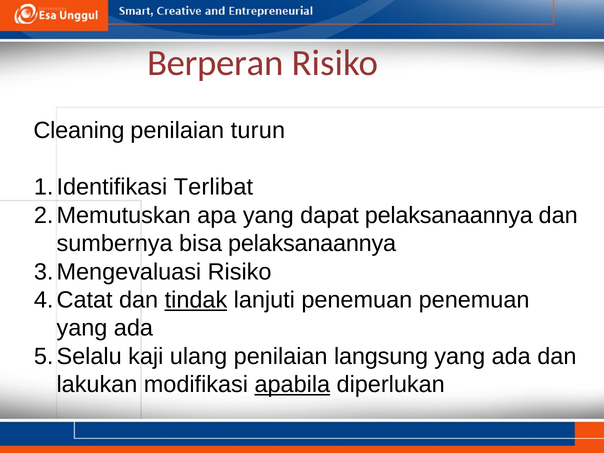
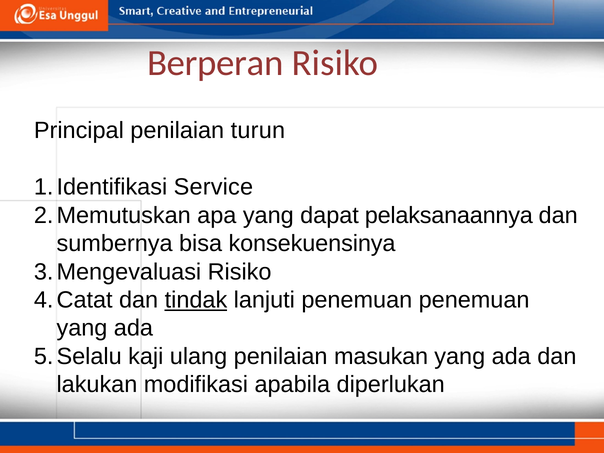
Cleaning: Cleaning -> Principal (79, 131)
Terlibat: Terlibat -> Service (213, 187)
bisa pelaksanaannya: pelaksanaannya -> konsekuensinya (312, 244)
langsung: langsung -> masukan (381, 356)
apabila underline: present -> none (292, 385)
